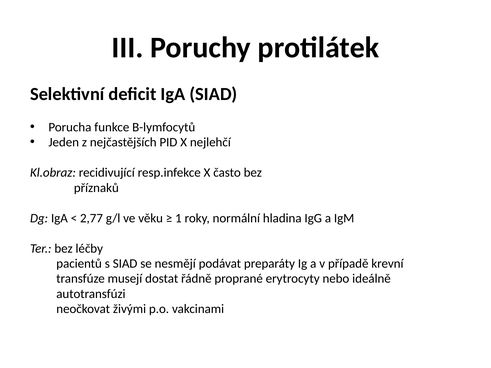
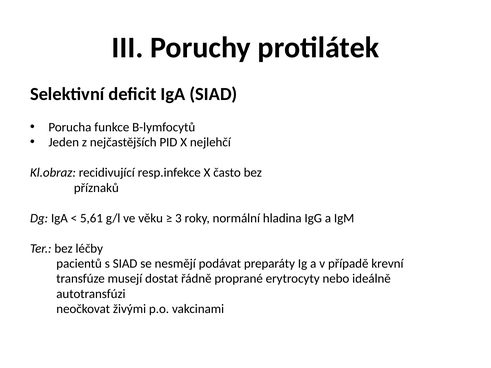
2,77: 2,77 -> 5,61 (91, 218)
1: 1 -> 3 (178, 218)
